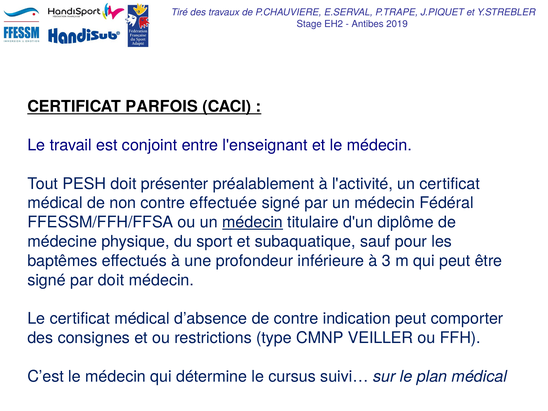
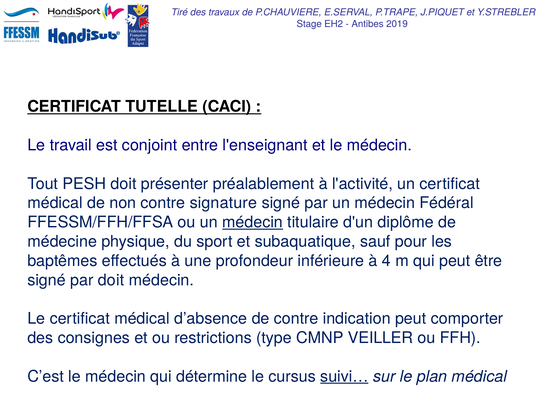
PARFOIS: PARFOIS -> TUTELLE (162, 107)
effectuée: effectuée -> signature (223, 203)
3: 3 -> 4 (386, 261)
suivi… underline: none -> present (344, 376)
